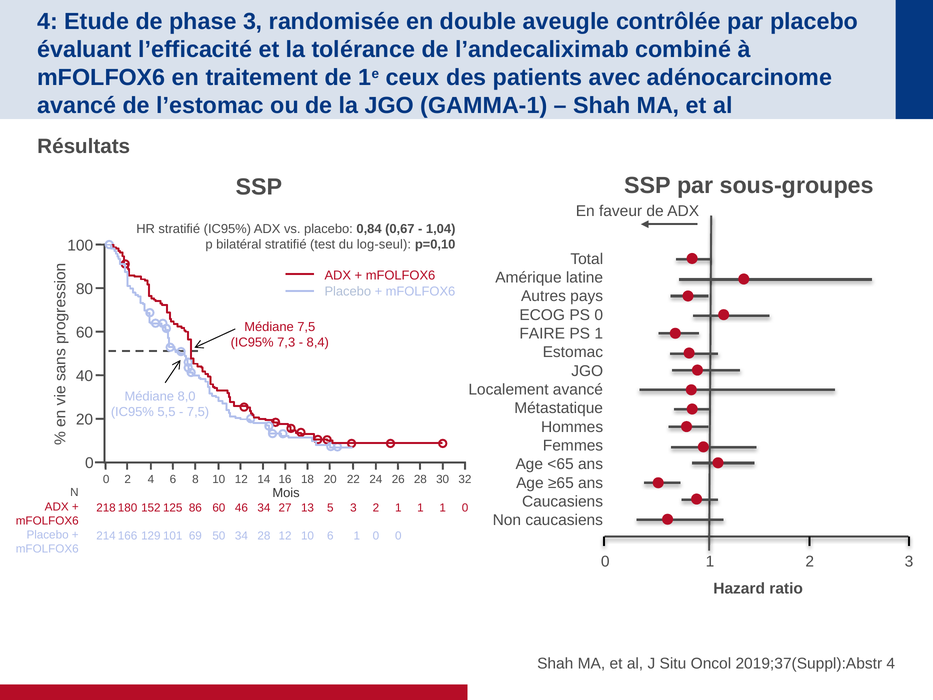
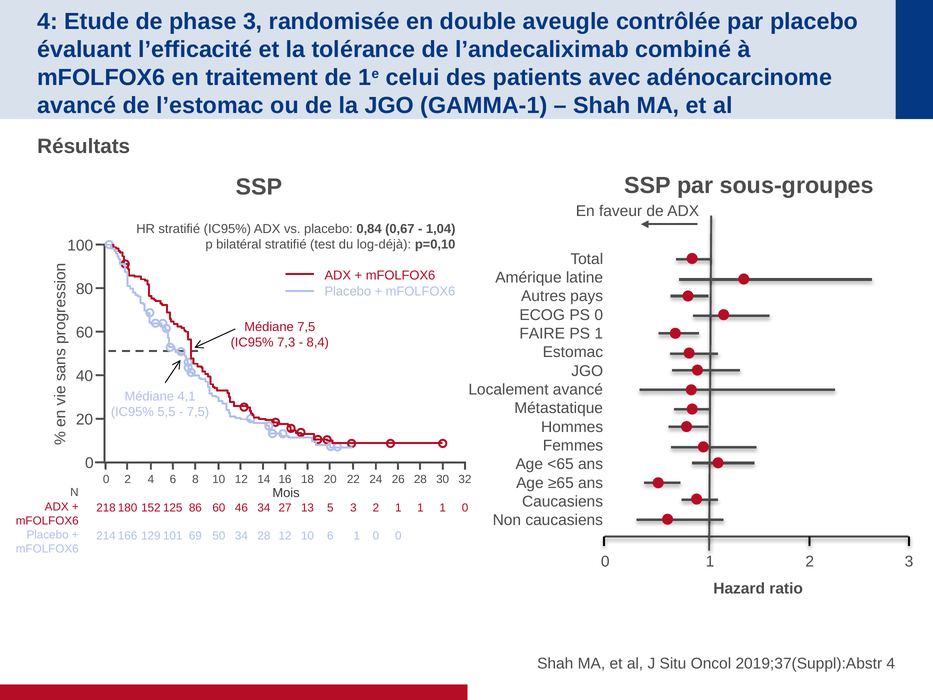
ceux: ceux -> celui (413, 77)
log-seul: log-seul -> log-déjà (384, 244)
8,0: 8,0 -> 4,1 (187, 396)
